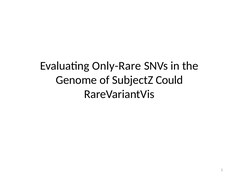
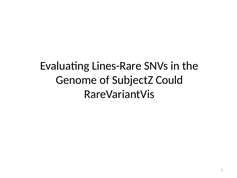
Only-Rare: Only-Rare -> Lines-Rare (117, 66)
